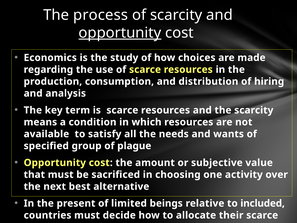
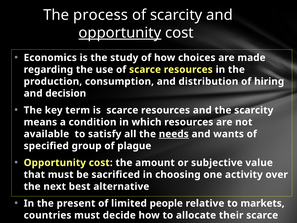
analysis: analysis -> decision (66, 93)
needs underline: none -> present (174, 134)
beings: beings -> people (166, 203)
included: included -> markets (263, 203)
